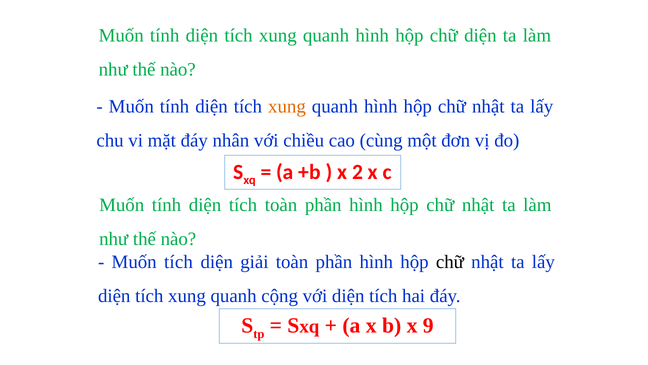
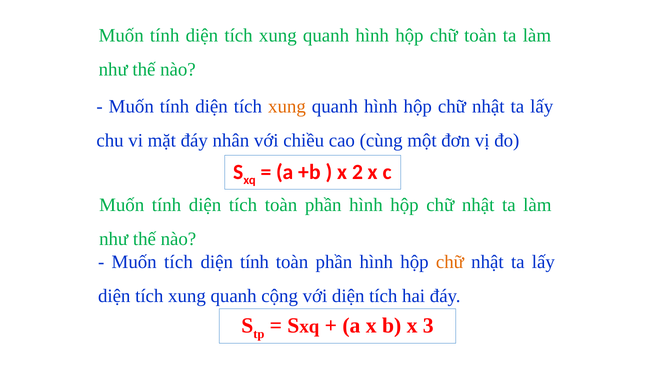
chữ diện: diện -> toàn (480, 35)
diện giải: giải -> tính (254, 262)
chữ colour: black -> orange (450, 262)
9: 9 -> 3 (428, 325)
